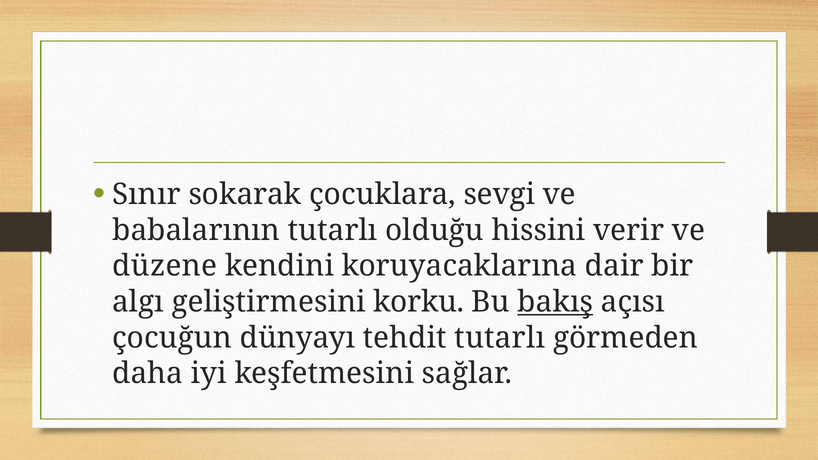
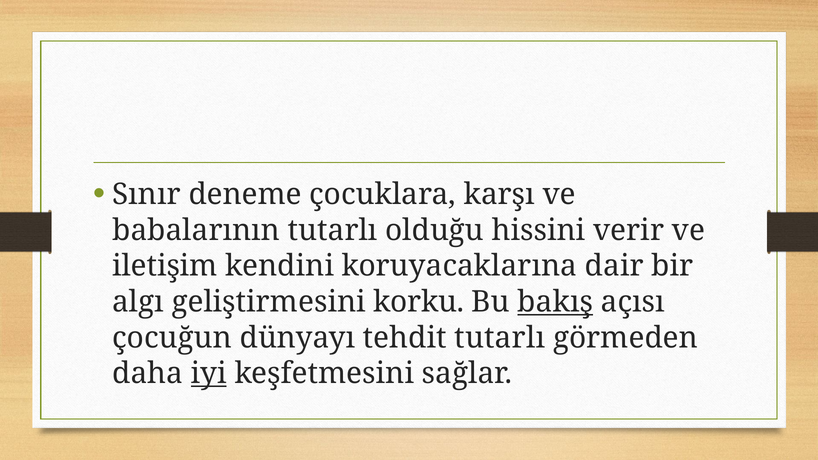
sokarak: sokarak -> deneme (245, 195)
sevgi: sevgi -> karşı (499, 195)
düzene: düzene -> iletişim (165, 266)
iyi underline: none -> present (209, 374)
